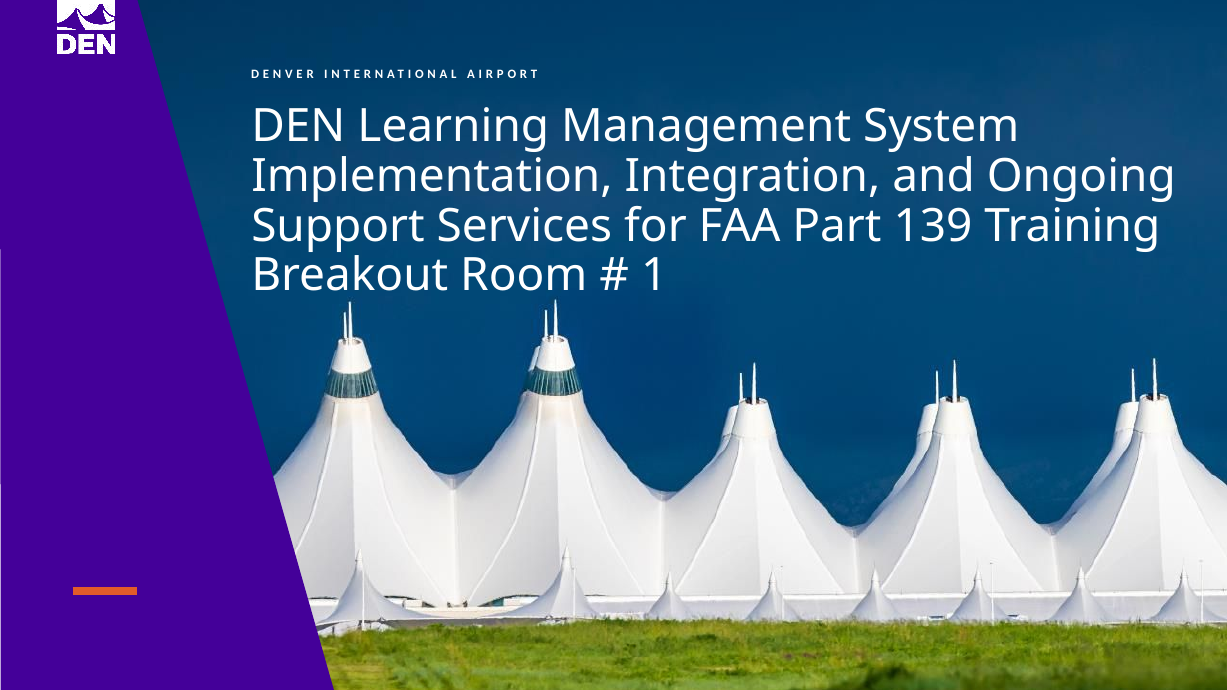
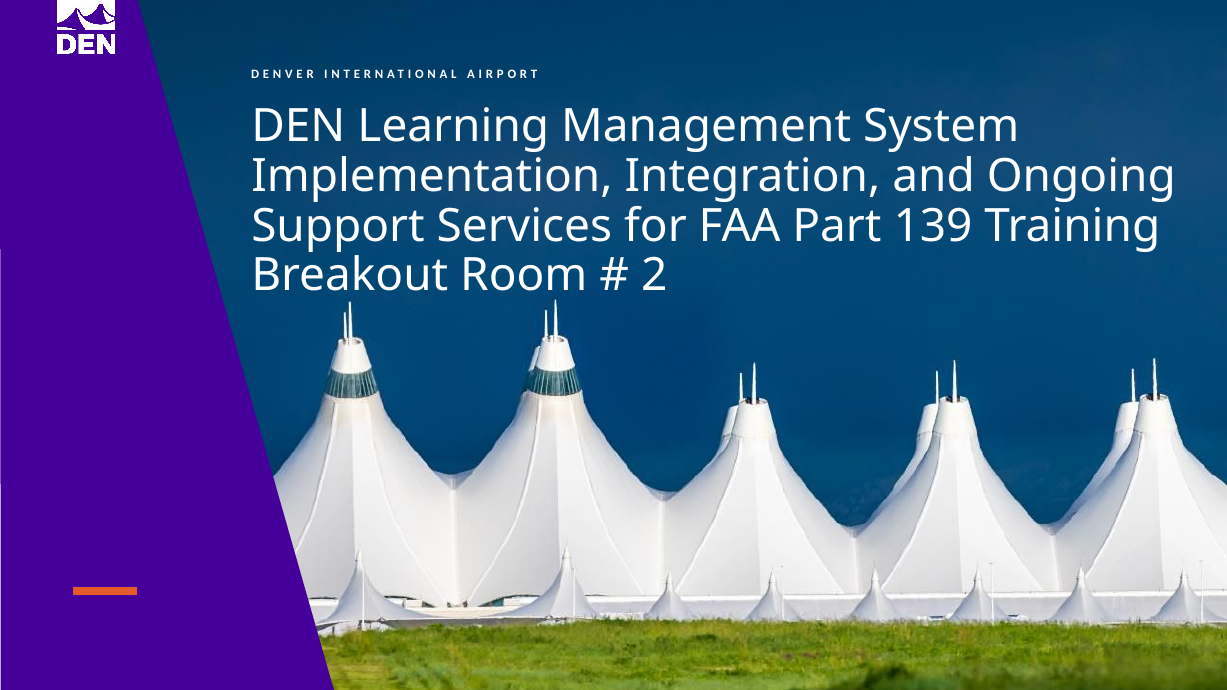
1: 1 -> 2 (654, 276)
